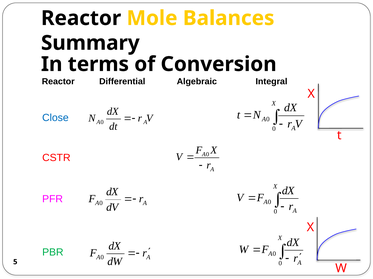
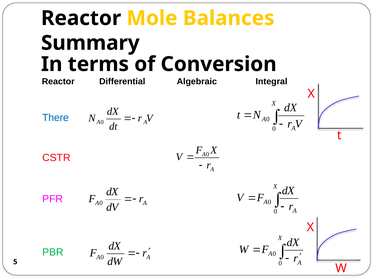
Close: Close -> There (55, 118)
